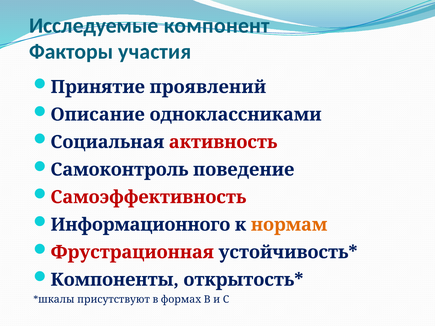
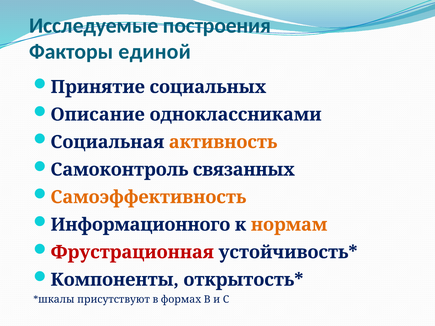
компонент: компонент -> построения (217, 26)
участия: участия -> единой (155, 52)
проявлений: проявлений -> социальных (208, 87)
активность colour: red -> orange (223, 142)
поведение: поведение -> связанных (244, 170)
Самоэффективность colour: red -> orange (148, 197)
